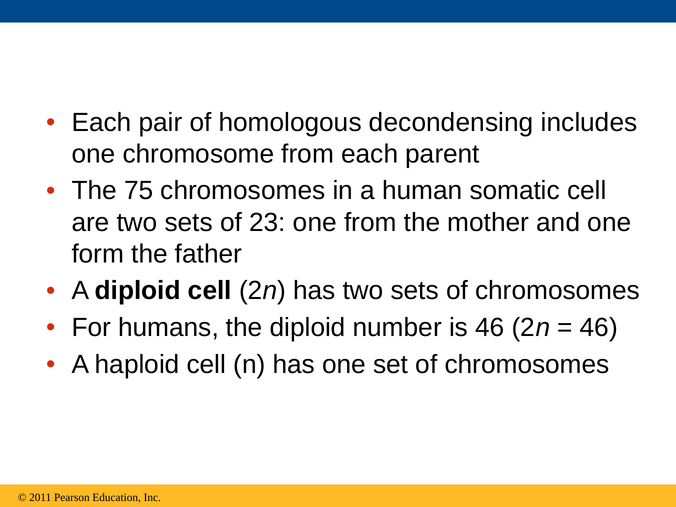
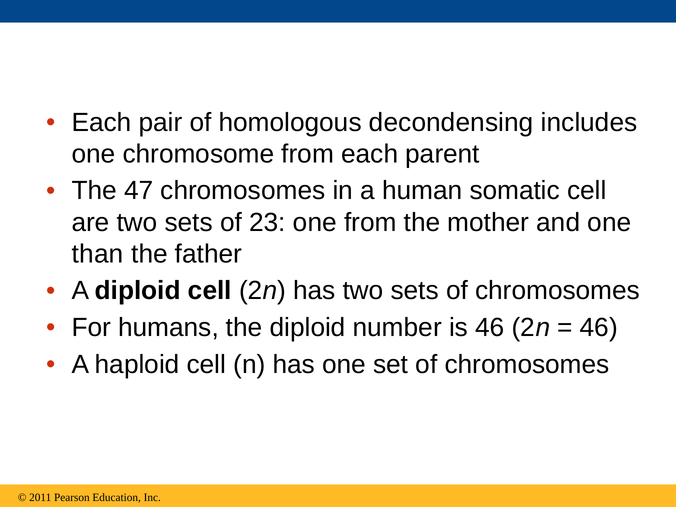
75: 75 -> 47 (139, 191)
form: form -> than (98, 254)
